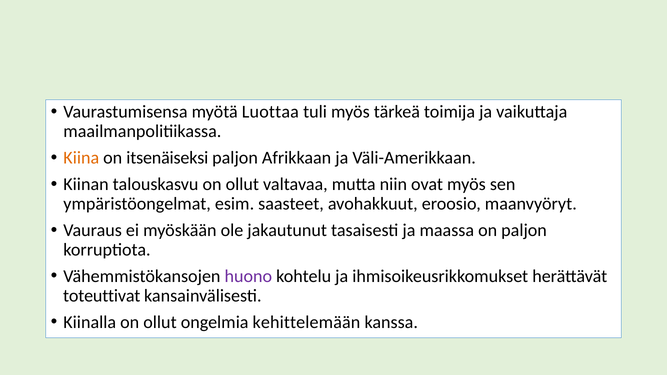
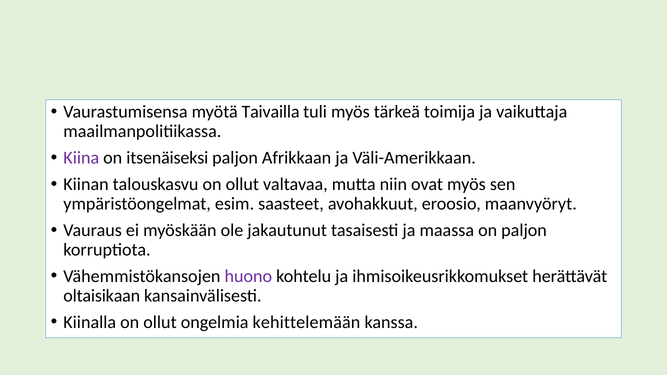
Luottaa: Luottaa -> Taivailla (271, 112)
Kiina colour: orange -> purple (81, 158)
toteuttivat: toteuttivat -> oltaisikaan (102, 296)
